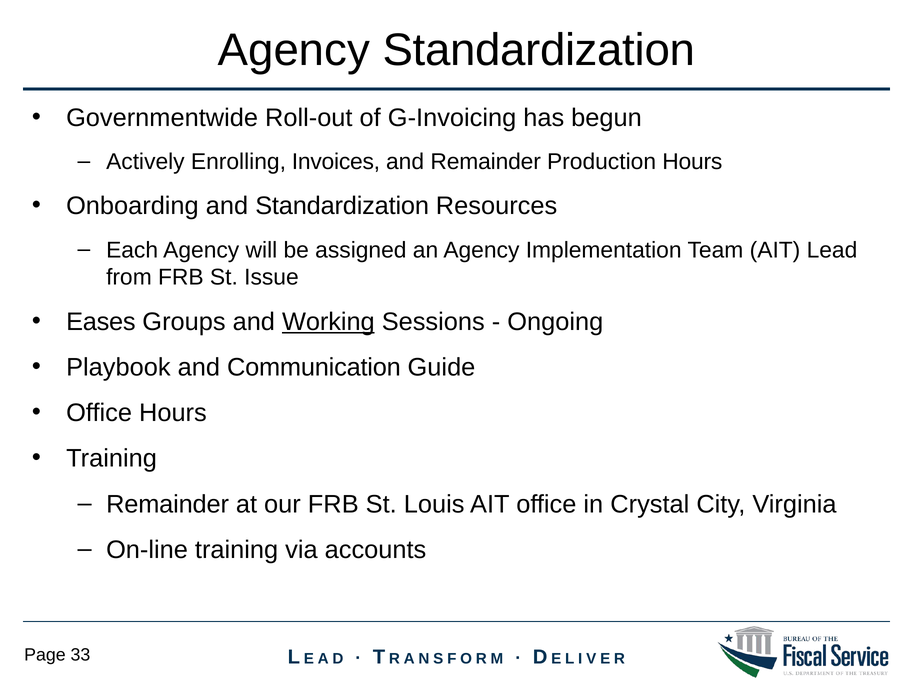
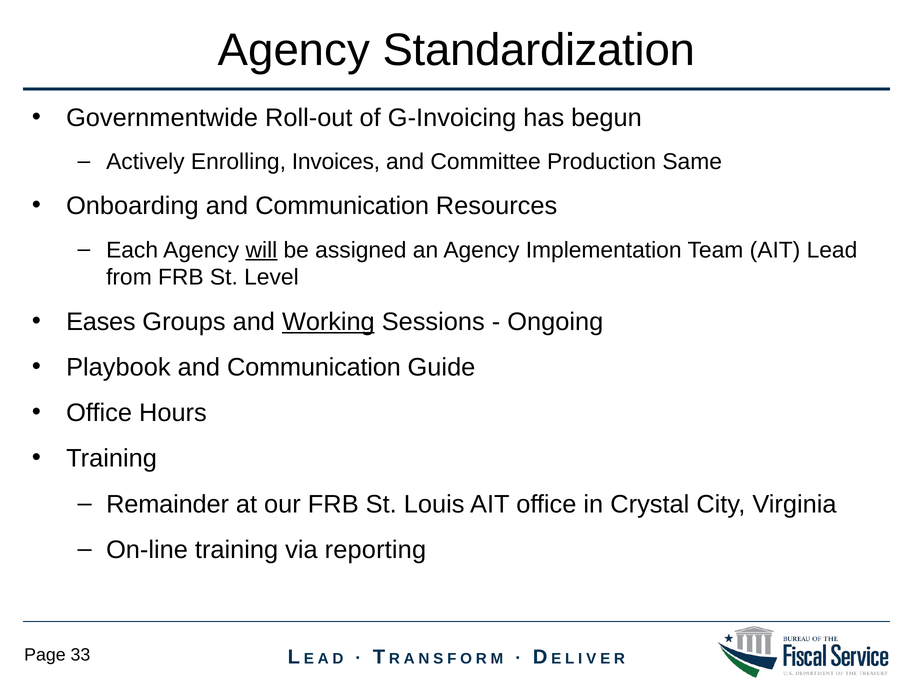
and Remainder: Remainder -> Committee (486, 162)
Production Hours: Hours -> Same (692, 162)
Onboarding and Standardization: Standardization -> Communication (342, 206)
will underline: none -> present (261, 250)
Issue: Issue -> Level (271, 278)
accounts: accounts -> reporting (375, 550)
